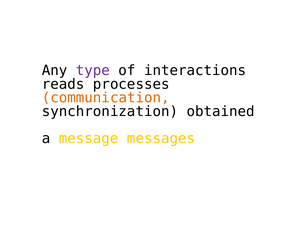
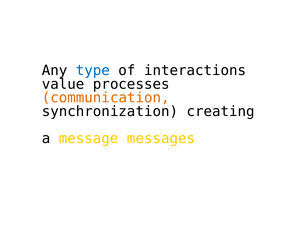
type colour: purple -> blue (93, 71)
reads: reads -> value (63, 84)
obtained: obtained -> creating (221, 111)
